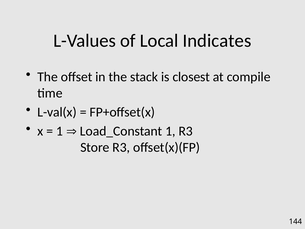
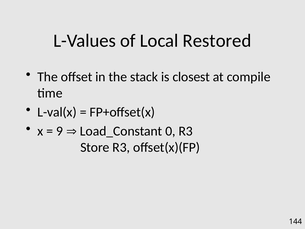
Indicates: Indicates -> Restored (217, 41)
1: 1 -> 9 (60, 131)
Load_Constant 1: 1 -> 0 (170, 131)
